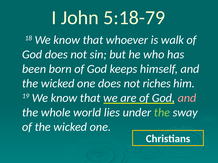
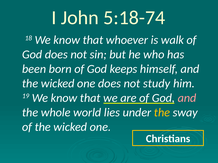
5:18-79: 5:18-79 -> 5:18-74 (134, 18)
riches: riches -> study (157, 84)
the colour: light green -> yellow (162, 113)
